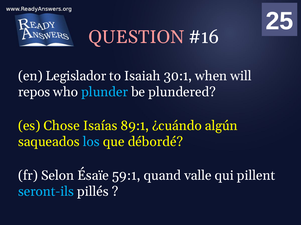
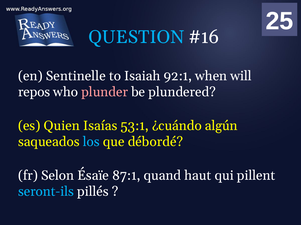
QUESTION colour: pink -> light blue (136, 37)
Legislador: Legislador -> Sentinelle (76, 76)
30:1: 30:1 -> 92:1 (178, 76)
plunder colour: light blue -> pink (105, 92)
Chose: Chose -> Quien (62, 126)
89:1: 89:1 -> 53:1 (135, 126)
59:1: 59:1 -> 87:1 (126, 176)
valle: valle -> haut (198, 176)
